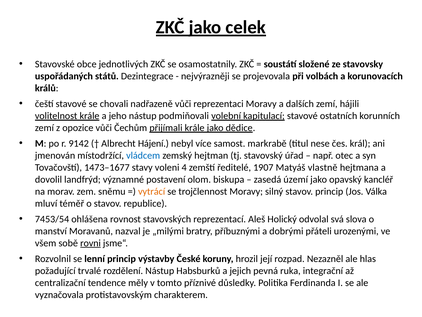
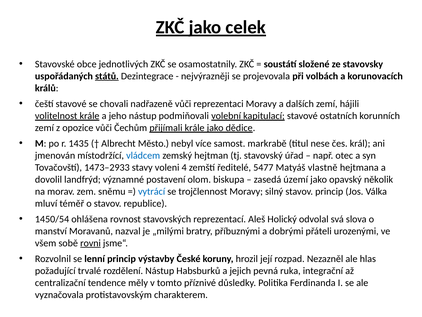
států underline: none -> present (107, 76)
9142: 9142 -> 1435 (79, 143)
Hájení: Hájení -> Město (153, 143)
1473–1677: 1473–1677 -> 1473–2933 (107, 167)
1907: 1907 -> 5477 (263, 167)
kancléř: kancléř -> několik (379, 179)
vytrácí colour: orange -> blue (152, 191)
7453/54: 7453/54 -> 1450/54 (52, 219)
